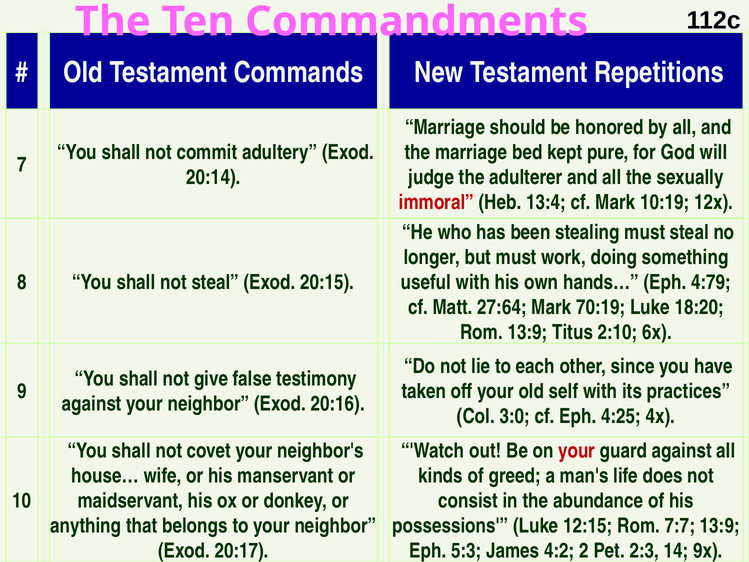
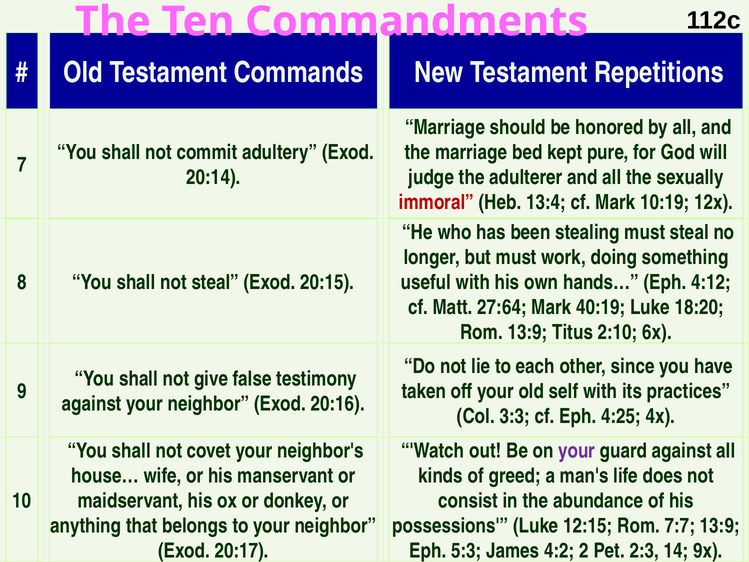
4:79: 4:79 -> 4:12 (711, 282)
70:19: 70:19 -> 40:19 (601, 307)
3:0: 3:0 -> 3:3 (515, 416)
your colour: red -> purple (577, 451)
